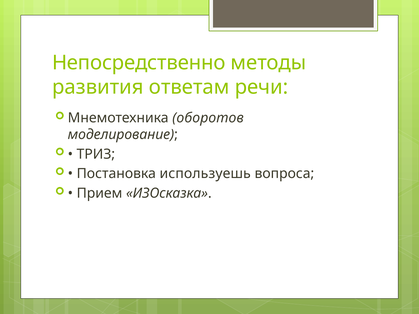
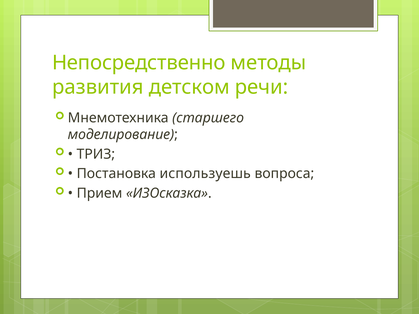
ответам: ответам -> детском (189, 87)
оборотов: оборотов -> старшего (208, 118)
